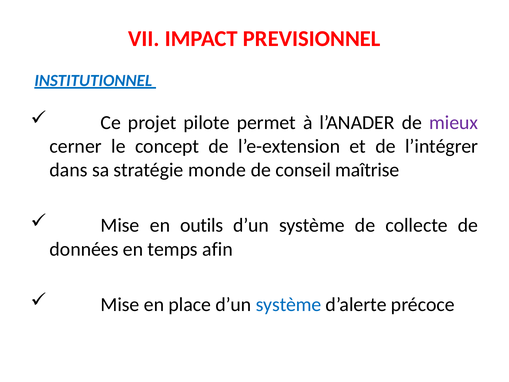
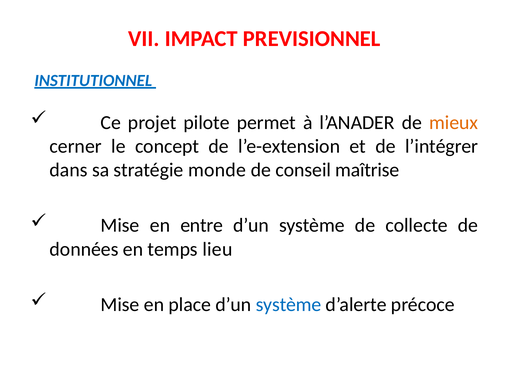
mieux colour: purple -> orange (454, 123)
outils: outils -> entre (202, 225)
afin: afin -> lieu (217, 249)
